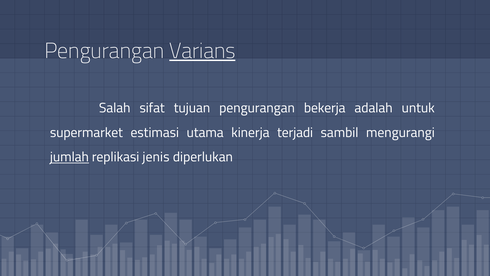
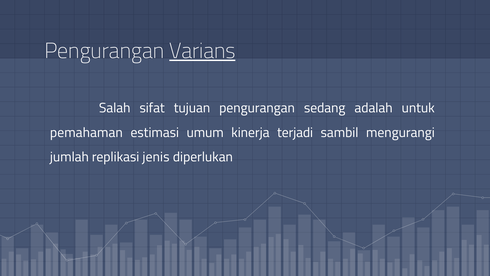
bekerja: bekerja -> sedang (325, 108)
supermarket: supermarket -> pemahaman (86, 132)
utama: utama -> umum (205, 132)
jumlah underline: present -> none (69, 157)
